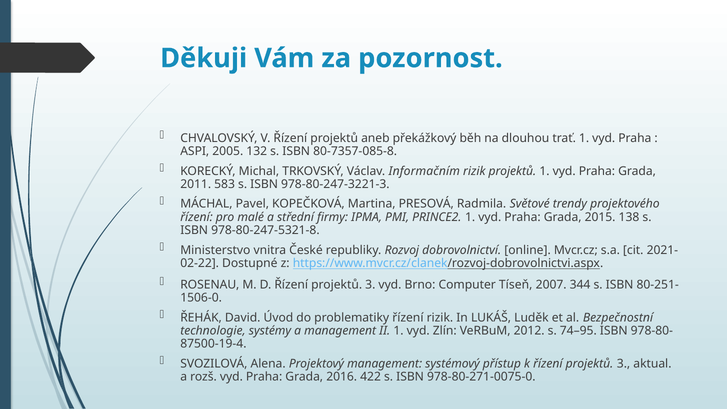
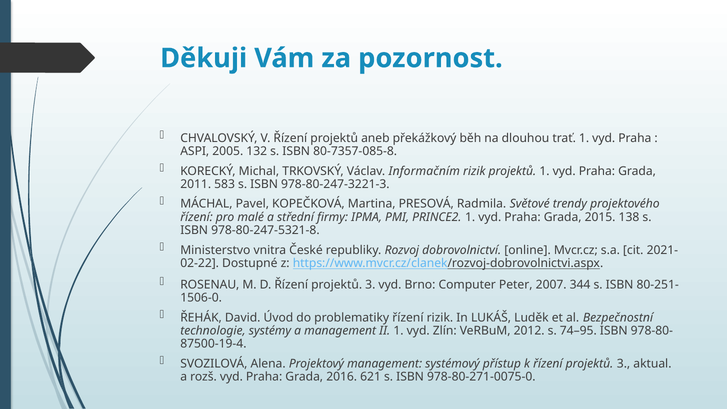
Tíseň: Tíseň -> Peter (516, 285)
422: 422 -> 621 (371, 377)
